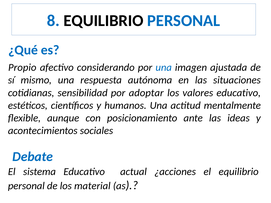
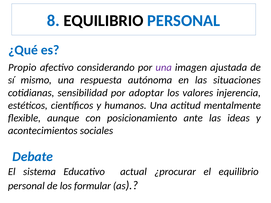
una colour: blue -> purple (164, 68)
valores educativo: educativo -> injerencia (239, 93)
¿acciones: ¿acciones -> ¿procurar (175, 172)
material: material -> formular (92, 186)
